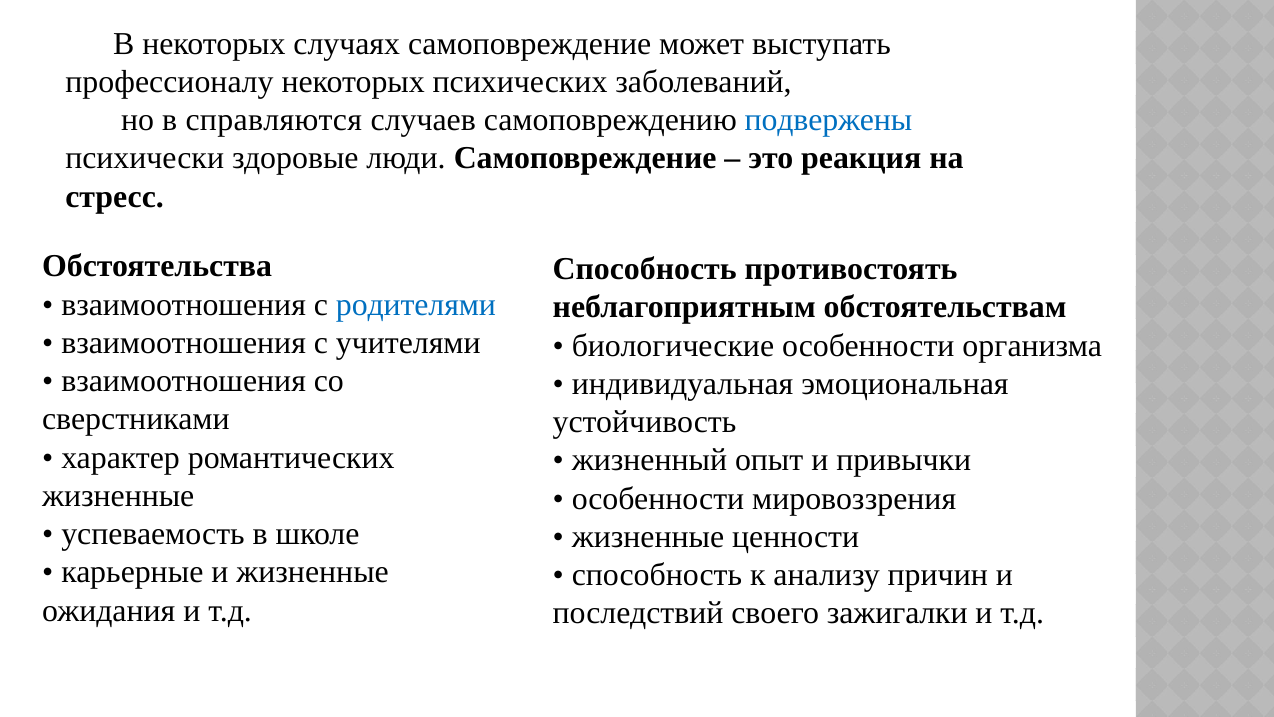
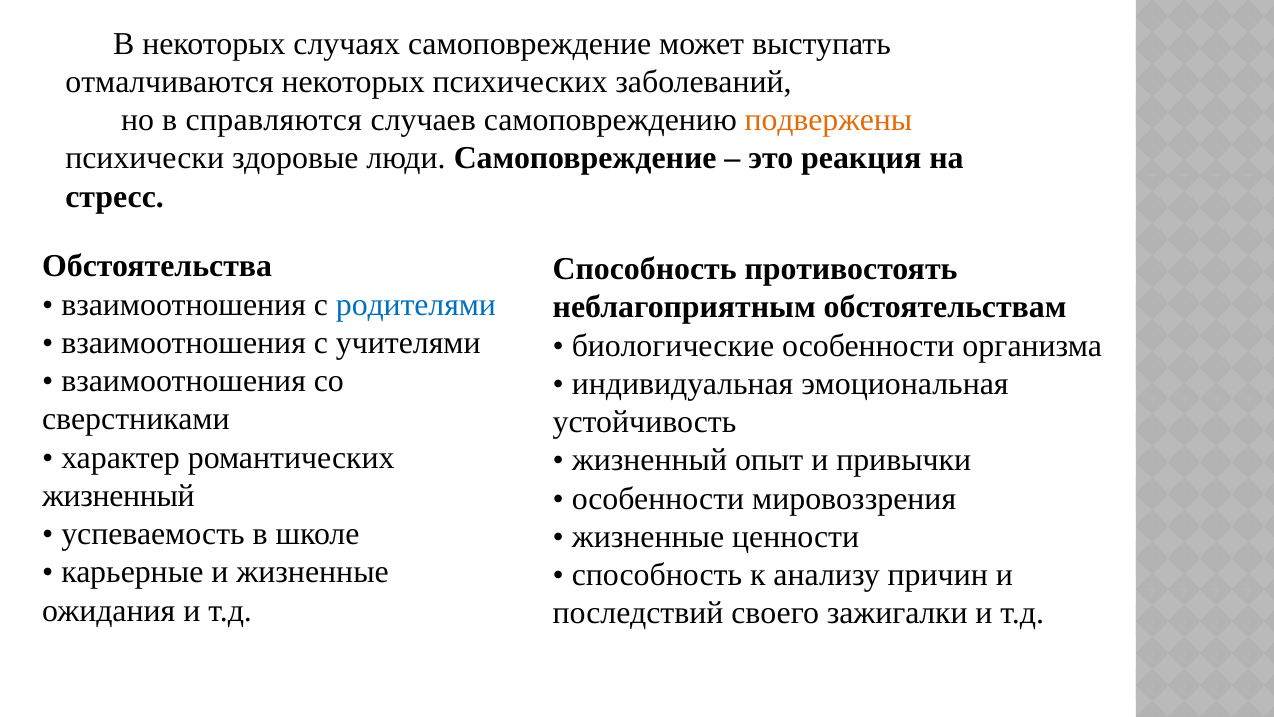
профессионалу: профессионалу -> отмалчиваются (170, 82)
подвержены colour: blue -> orange (828, 120)
жизненные: жизненные -> жизненный (118, 496)
